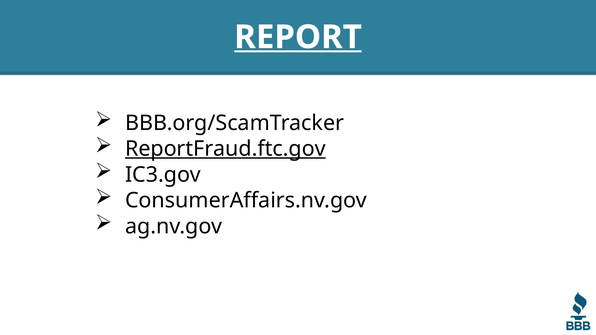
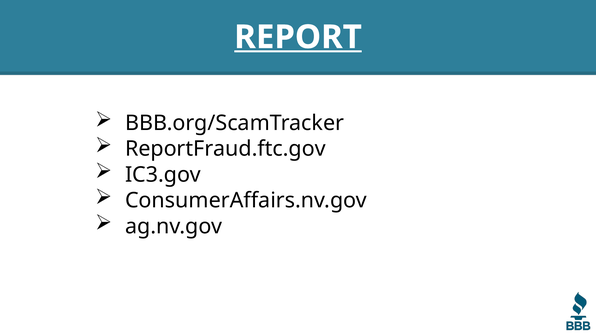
ReportFraud.ftc.gov underline: present -> none (225, 149)
